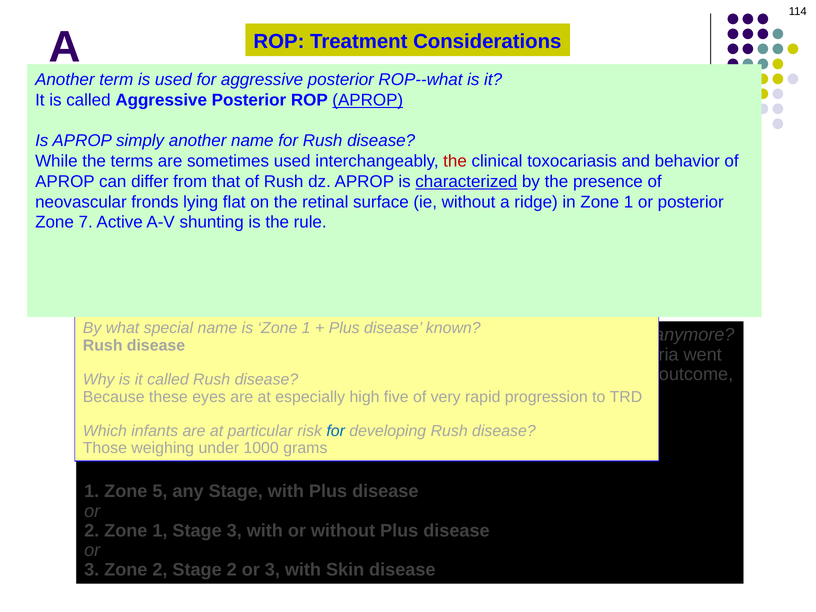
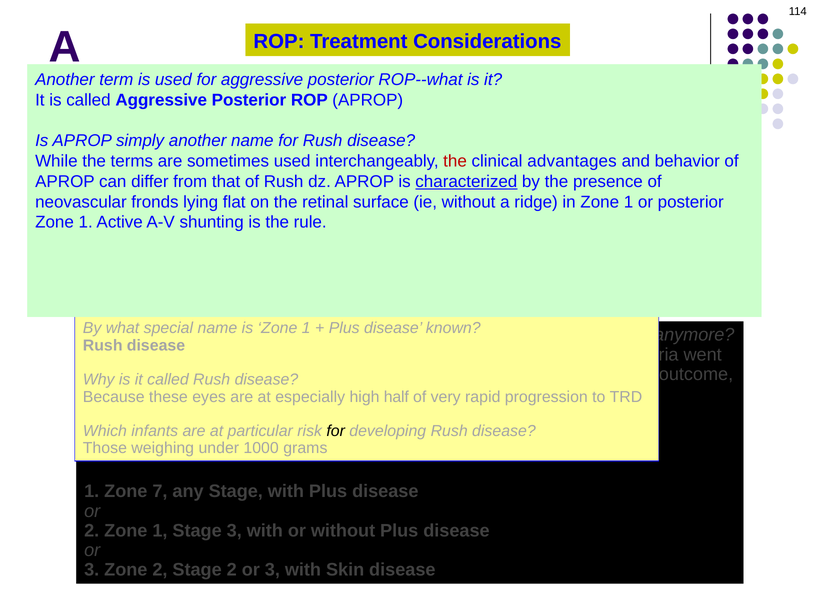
APROP underline: present -> none (368, 100)
toxocariasis: toxocariasis -> advantages (572, 161)
7: 7 -> 1 (86, 222)
five: five -> half (396, 397)
for colour: blue -> black (336, 431)
Zone 5: 5 -> 7 (160, 491)
